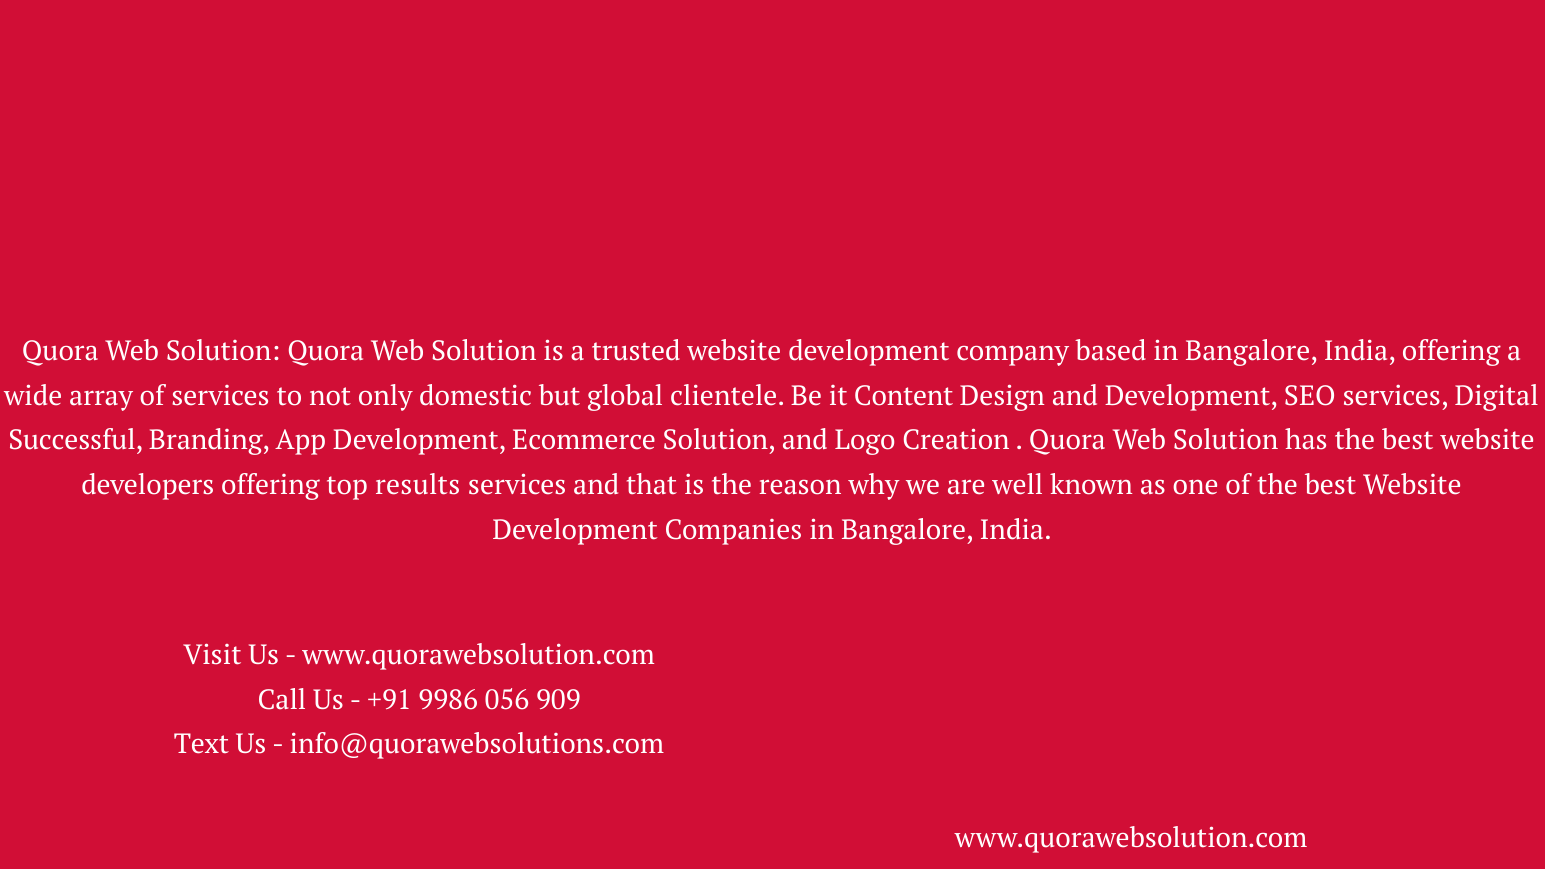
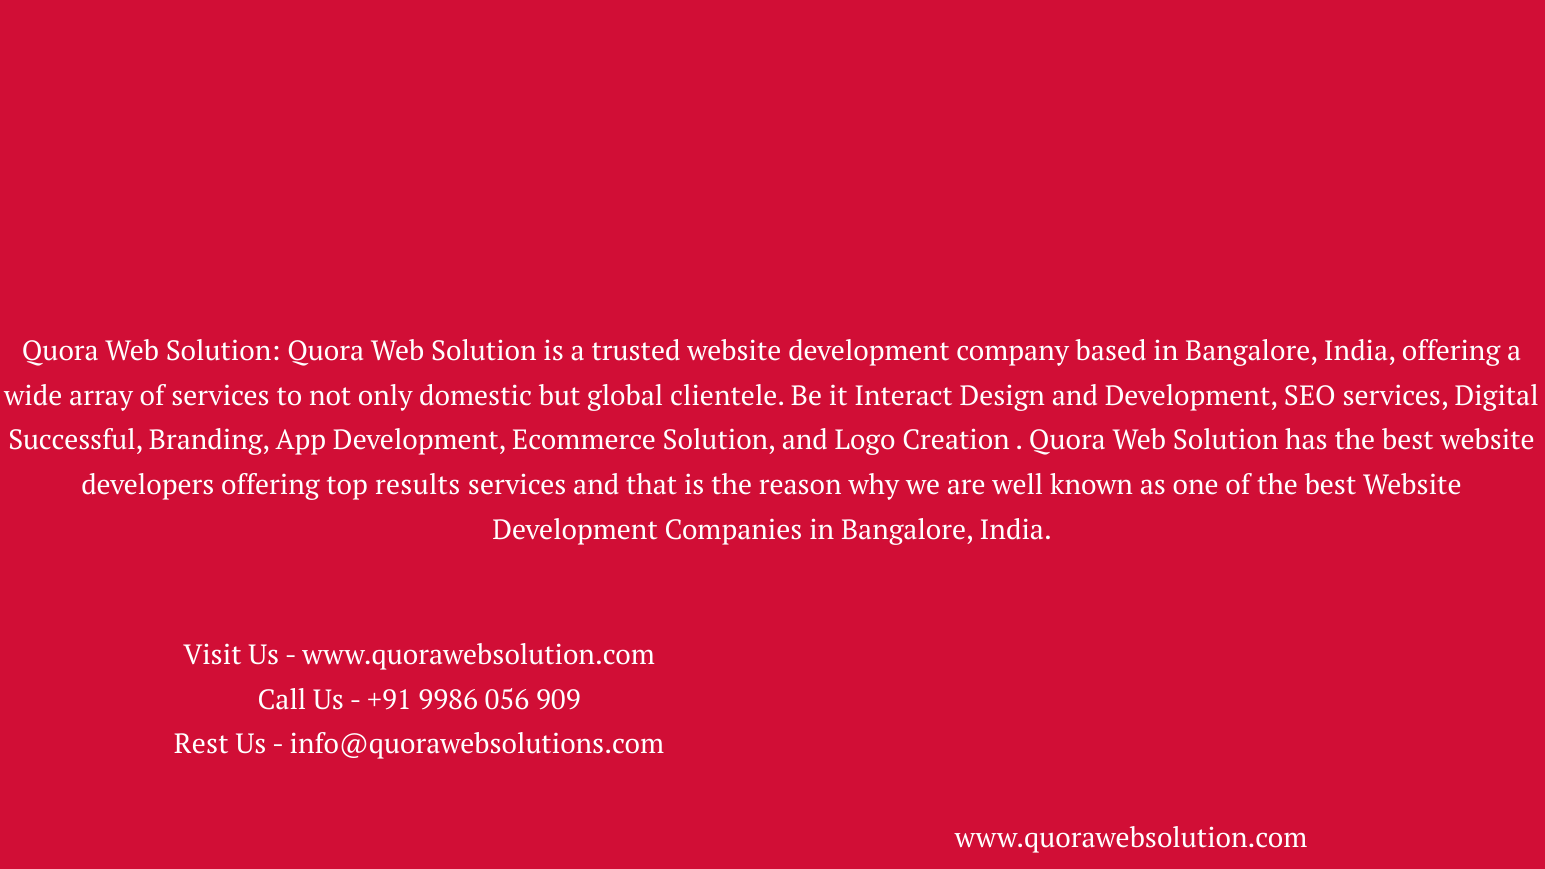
Content: Content -> Interact (904, 396)
Text: Text -> Rest (201, 745)
